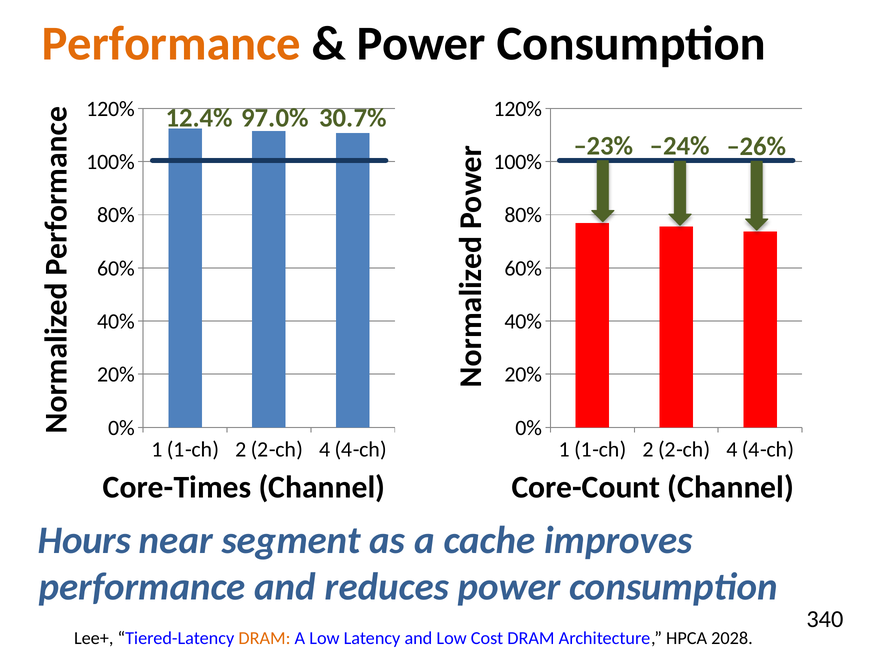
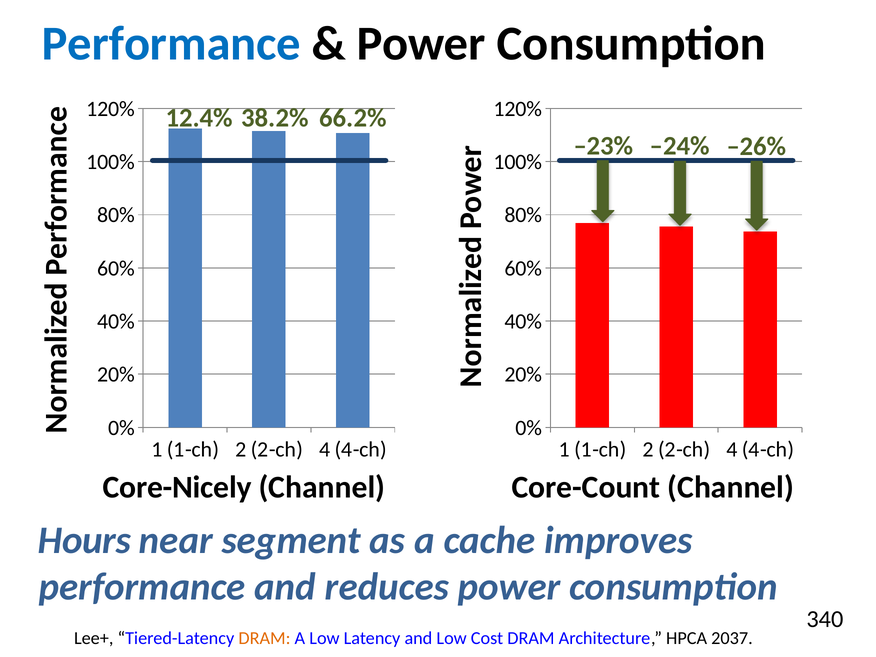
Performance colour: orange -> blue (171, 44)
97.0%: 97.0% -> 38.2% (275, 118)
30.7%: 30.7% -> 66.2% (353, 118)
Core-Times: Core-Times -> Core-Nicely (177, 487)
2028: 2028 -> 2037 (732, 638)
